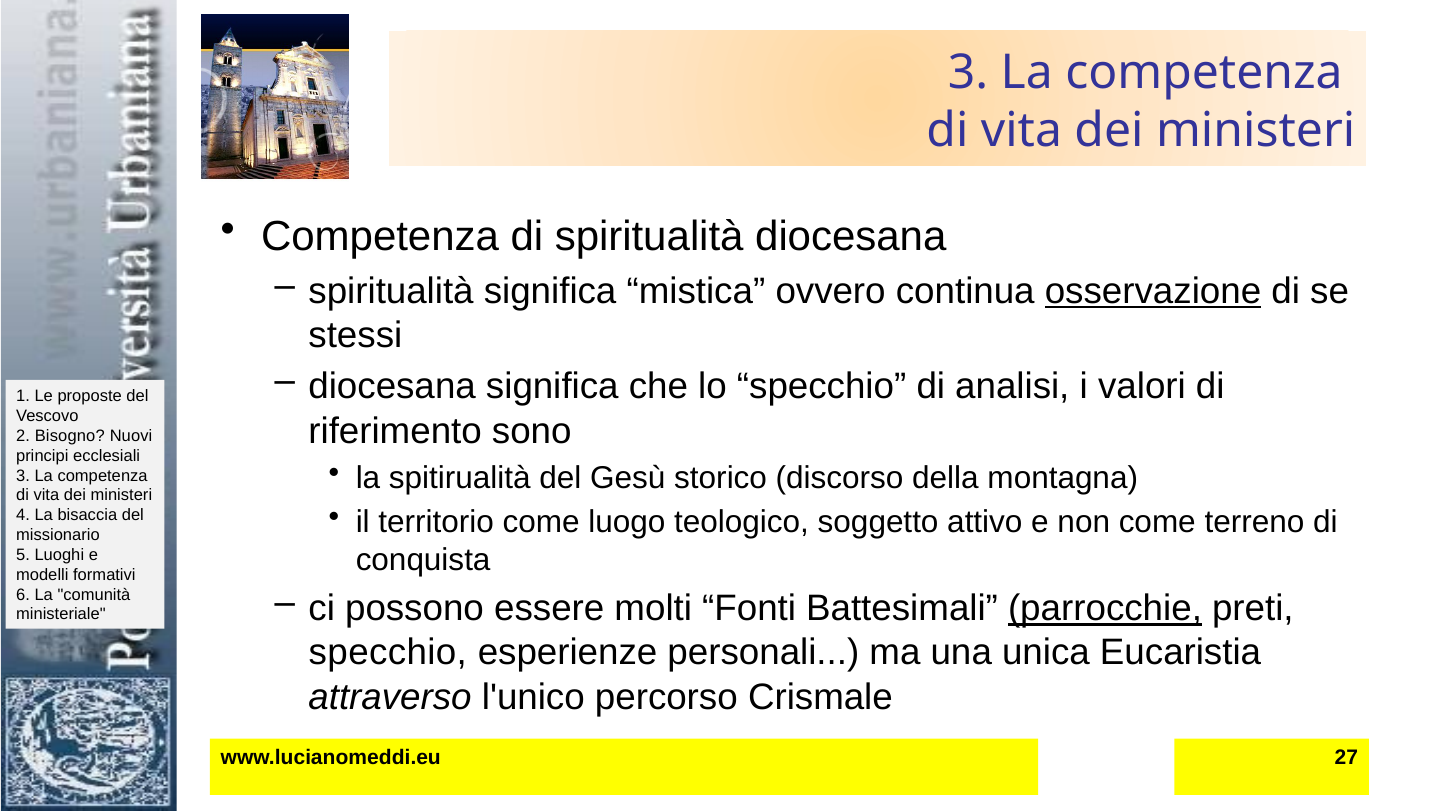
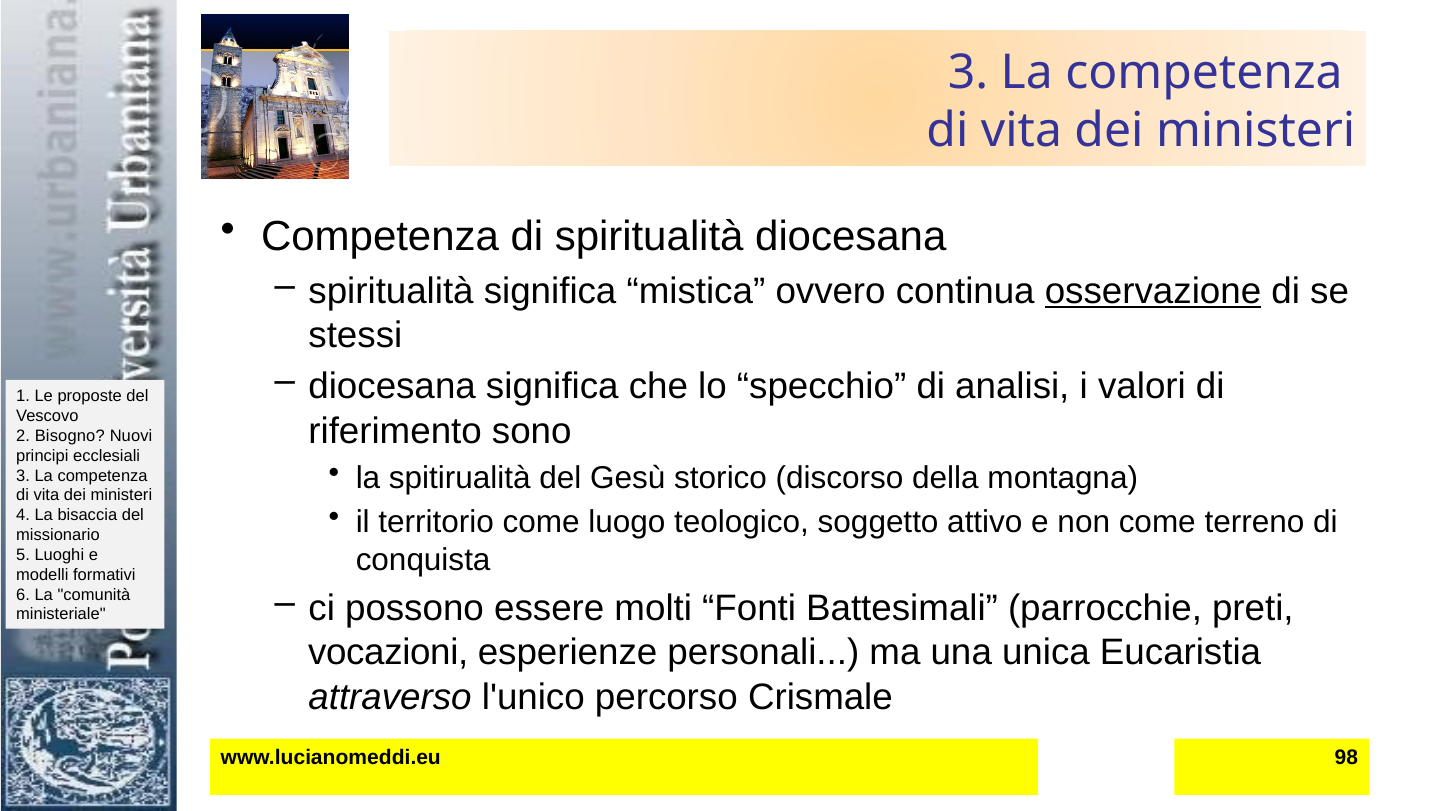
parrocchie underline: present -> none (1105, 608)
specchio: specchio -> vocazioni (388, 652)
27: 27 -> 98 (1346, 758)
